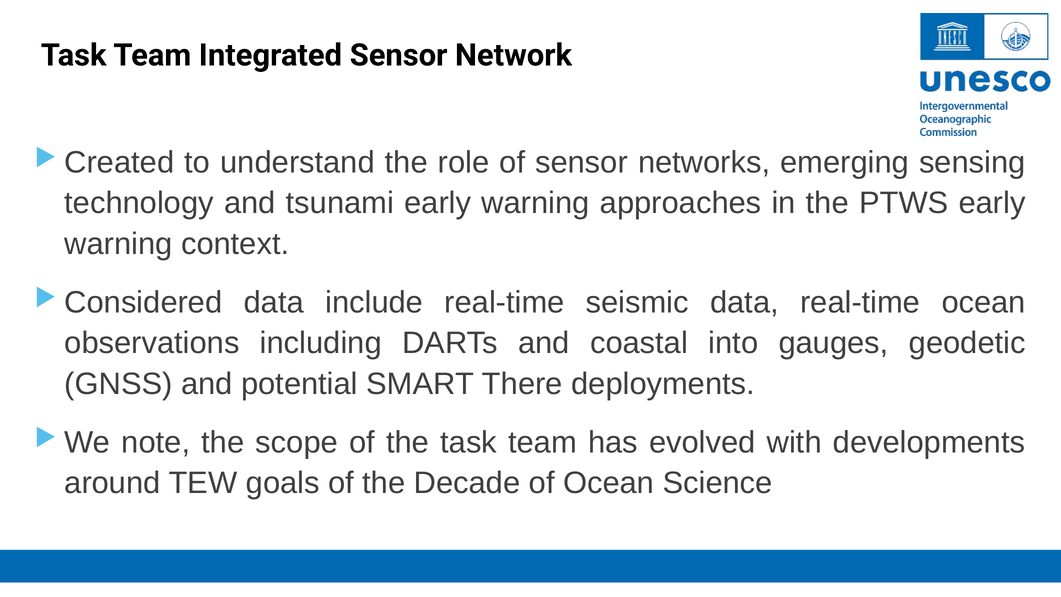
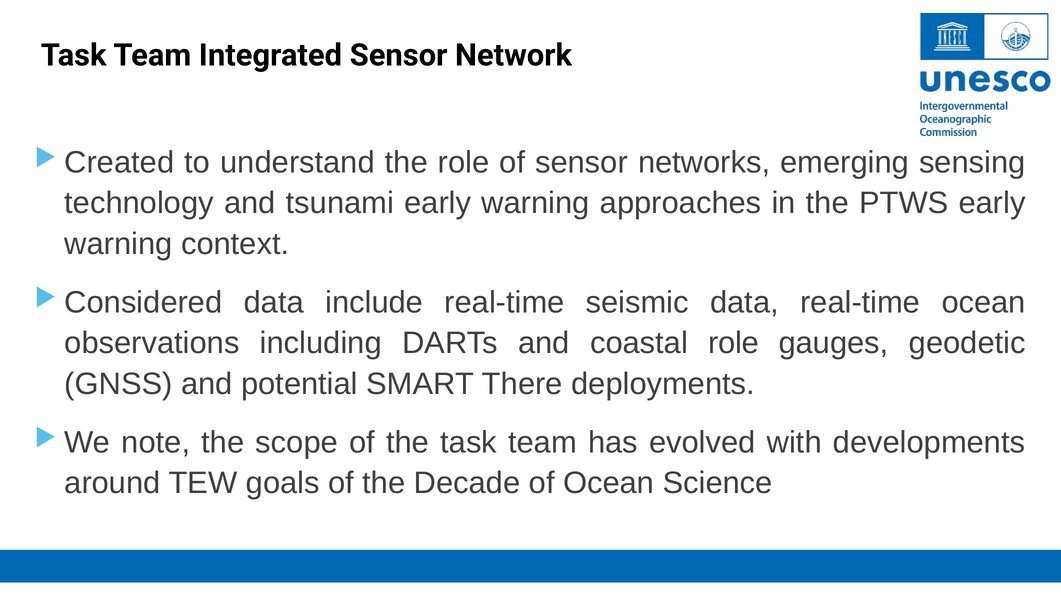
coastal into: into -> role (733, 343)
